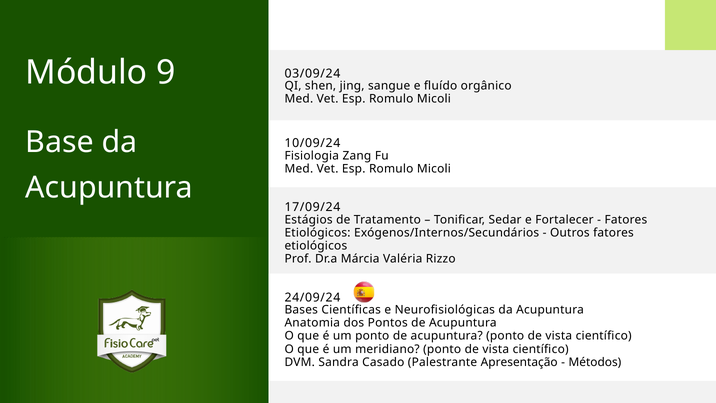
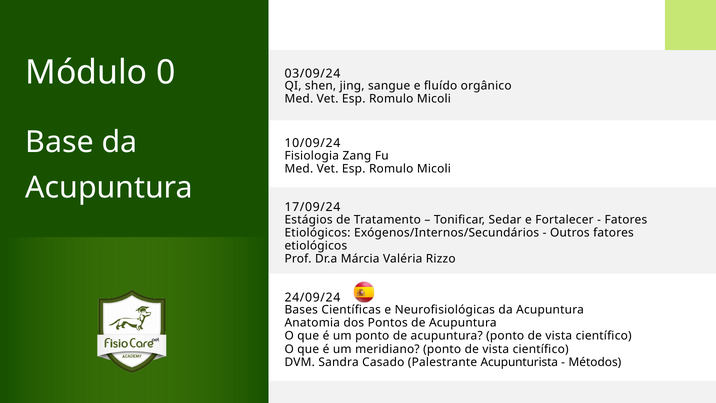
9: 9 -> 0 (166, 73)
Apresentação: Apresentação -> Acupunturista (519, 362)
